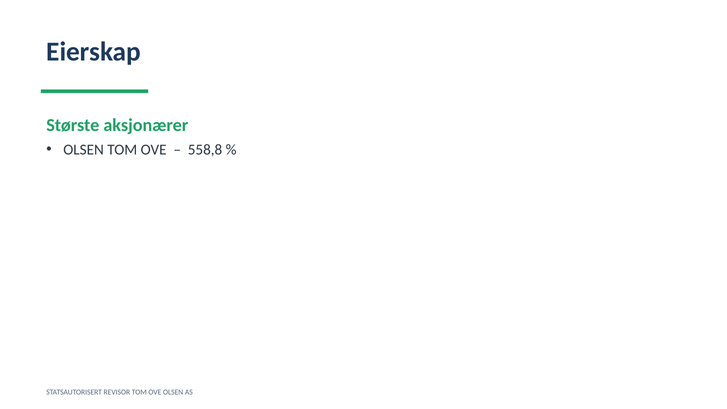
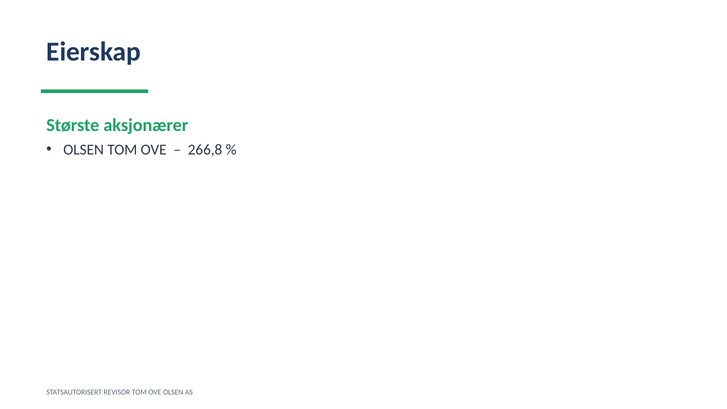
558,8: 558,8 -> 266,8 (205, 149)
